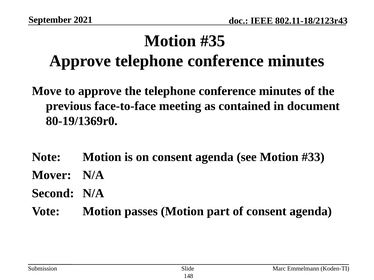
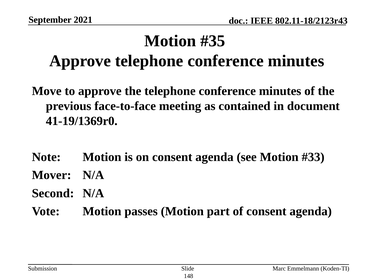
80-19/1369r0: 80-19/1369r0 -> 41-19/1369r0 (82, 121)
